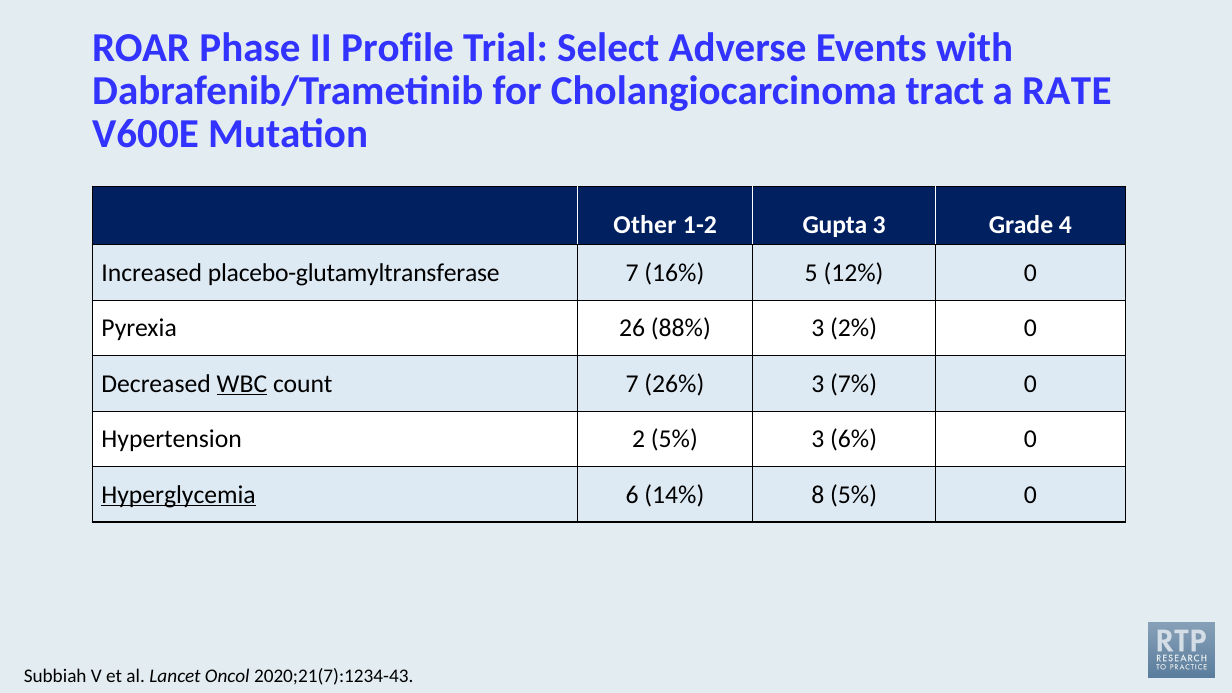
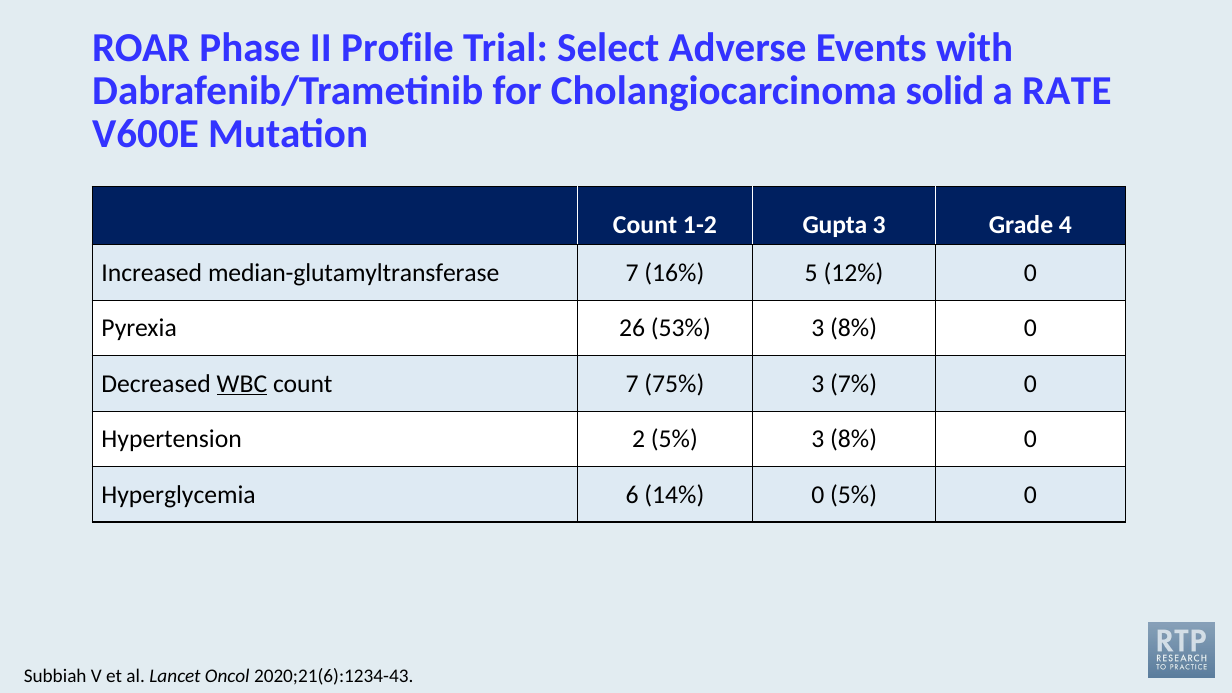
tract: tract -> solid (945, 91)
Other: Other -> Count (645, 225)
placebo-glutamyltransferase: placebo-glutamyltransferase -> median-glutamyltransferase (354, 273)
88%: 88% -> 53% (681, 328)
2%: 2% -> 8% (854, 328)
26%: 26% -> 75% (674, 384)
5% 3 6%: 6% -> 8% (854, 439)
Hyperglycemia underline: present -> none (179, 495)
14% 8: 8 -> 0 (818, 495)
2020;21(7):1234-43: 2020;21(7):1234-43 -> 2020;21(6):1234-43 (334, 676)
